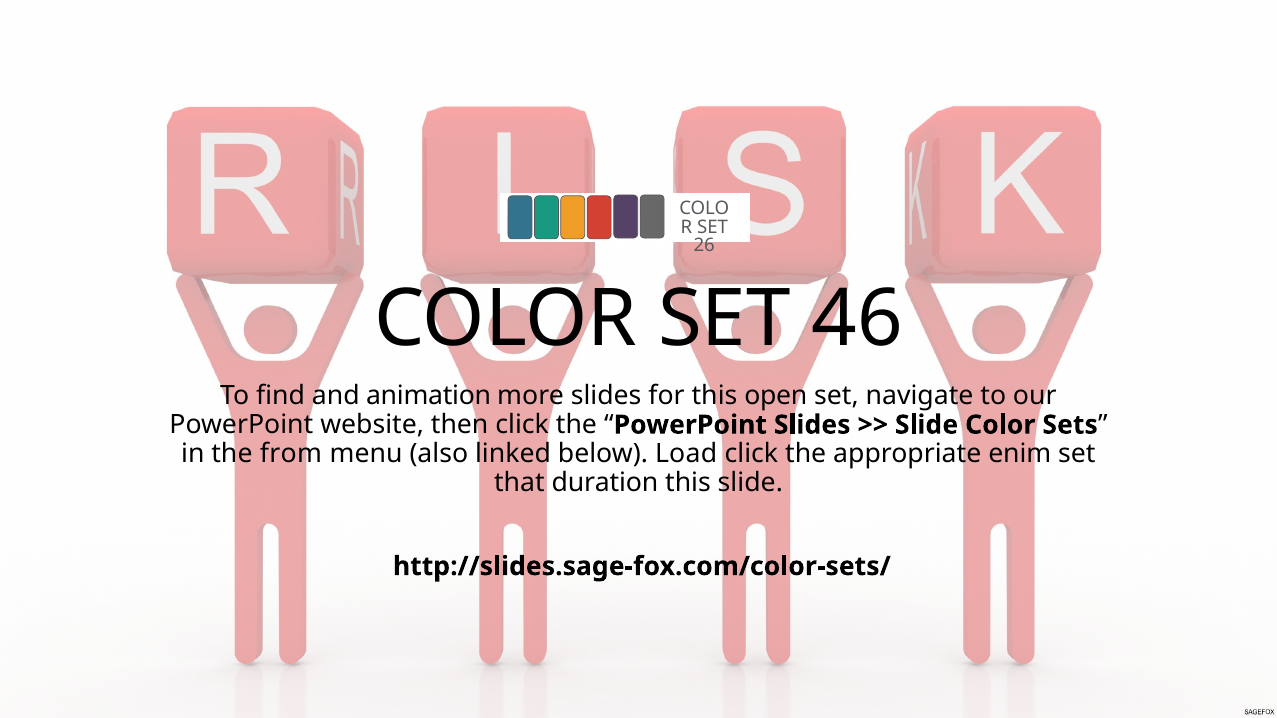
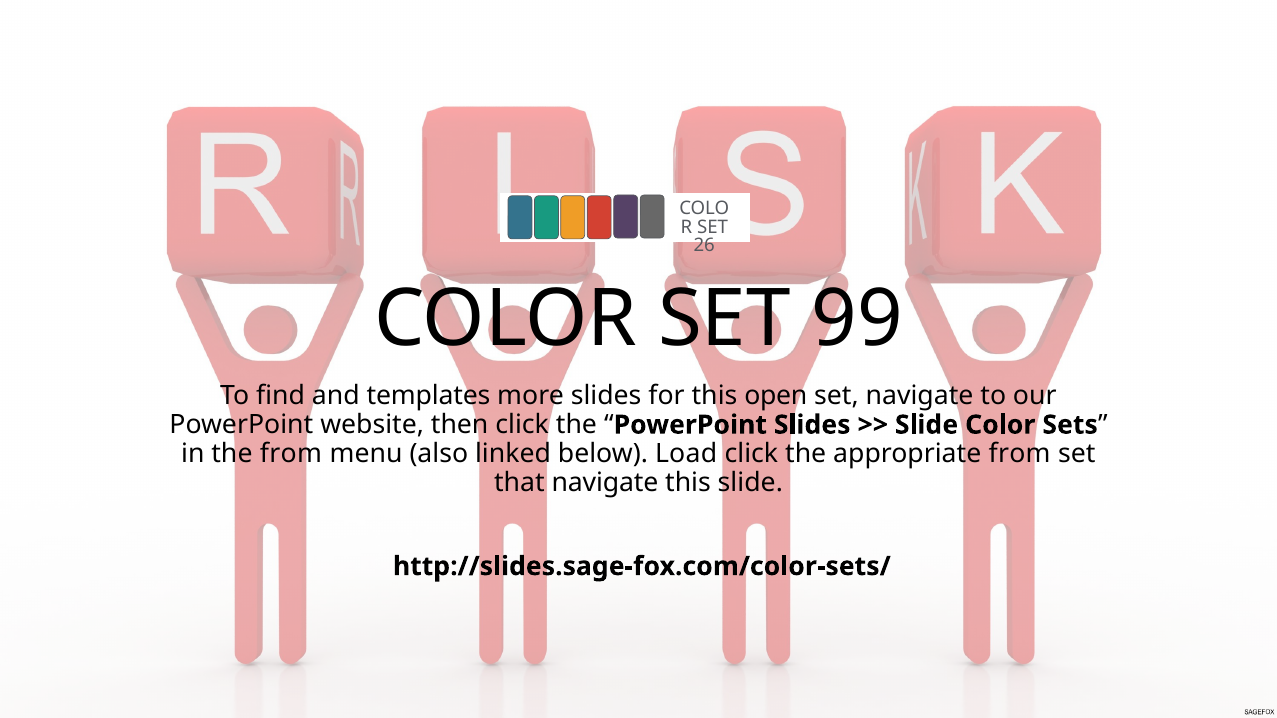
46: 46 -> 99 (857, 319)
animation: animation -> templates (429, 396)
appropriate enim: enim -> from (1020, 454)
that duration: duration -> navigate (605, 482)
